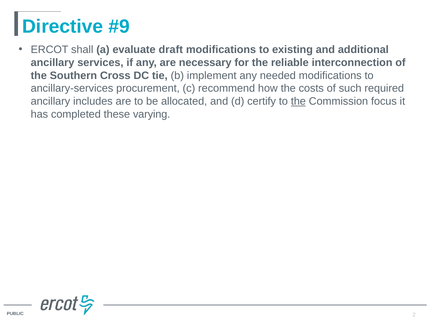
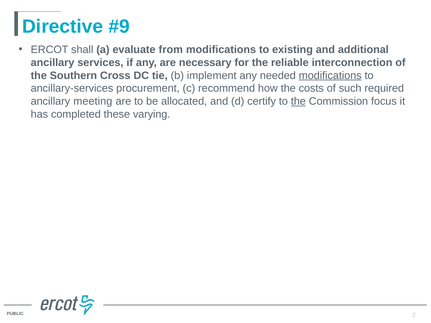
draft: draft -> from (171, 50)
modifications underline: none -> present (330, 76)
includes: includes -> meeting (93, 101)
